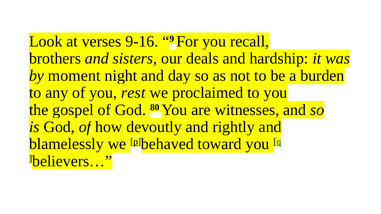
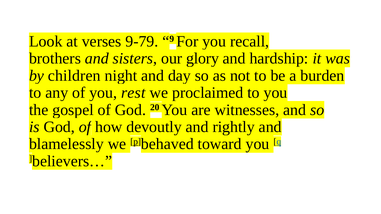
9-16: 9-16 -> 9-79 (142, 41)
deals: deals -> glory (203, 59)
moment: moment -> children (74, 76)
80: 80 -> 20 (155, 107)
